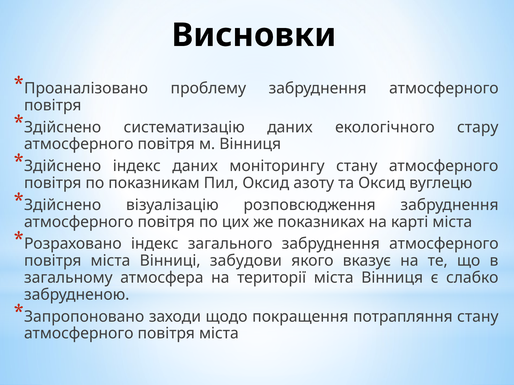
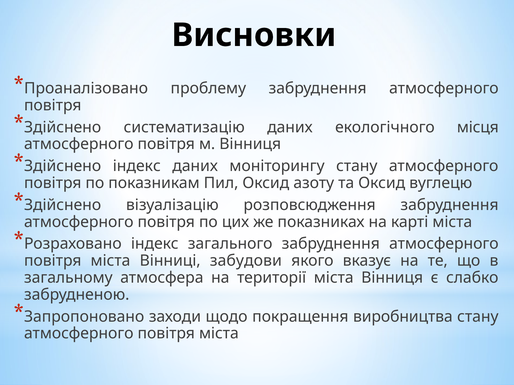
стару: стару -> місця (478, 127)
потрапляння: потрапляння -> виробництва (403, 317)
